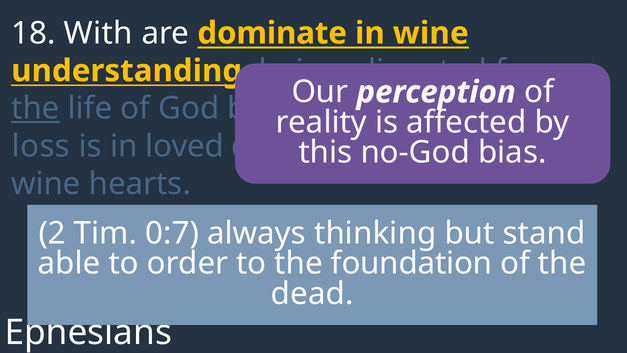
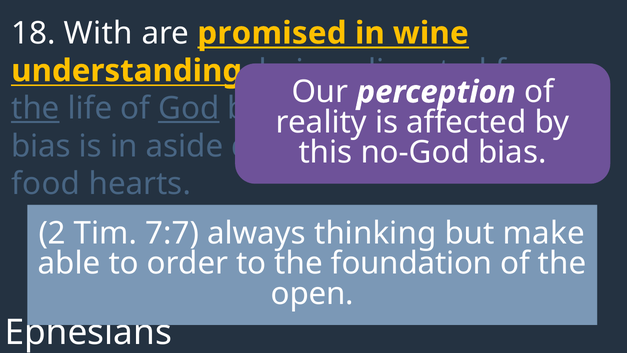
dominate: dominate -> promised (272, 33)
God underline: none -> present (189, 108)
loss: loss -> bias (41, 146)
loved: loved -> aside (184, 146)
wine: wine -> food (46, 184)
0:7: 0:7 -> 7:7 (172, 233)
stand: stand -> make (544, 233)
dead: dead -> open (312, 293)
